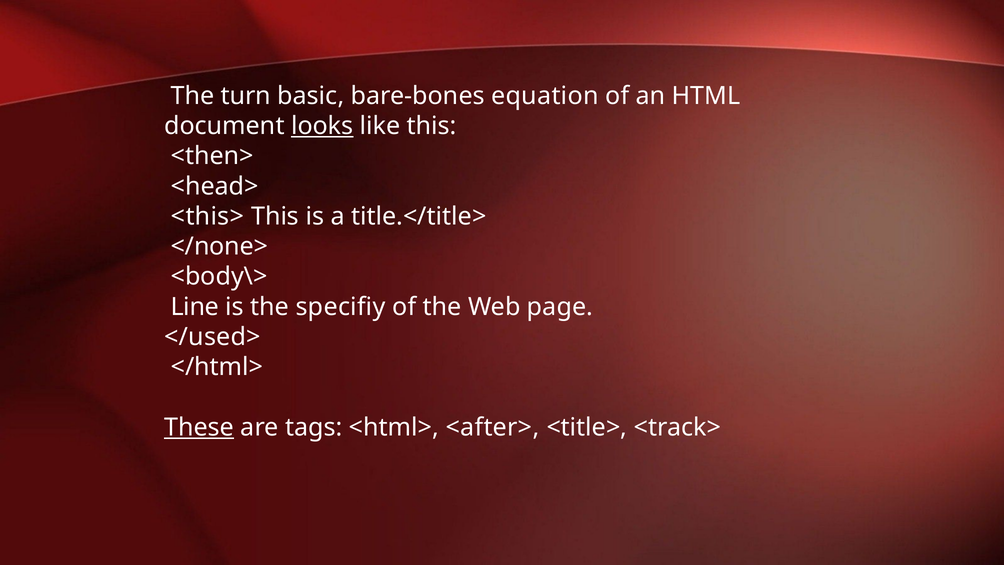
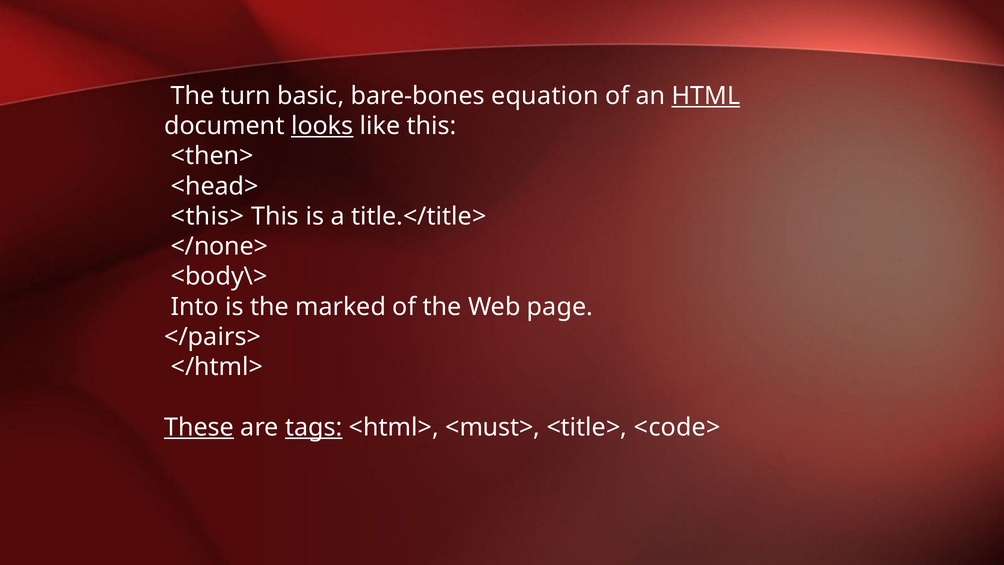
HTML underline: none -> present (706, 96)
Line: Line -> Into (195, 307)
specifiy: specifiy -> marked (341, 307)
</used>: </used> -> </pairs> (213, 337)
tags underline: none -> present (314, 427)
<after>: <after> -> <must> (493, 427)
<track>: <track> -> <code> (677, 427)
